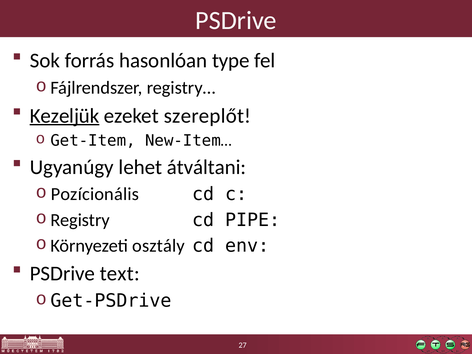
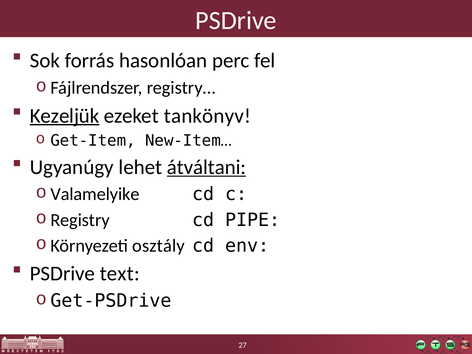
type: type -> perc (231, 61)
szereplőt: szereplőt -> tankönyv (207, 116)
átváltani underline: none -> present (207, 167)
Pozícionális: Pozícionális -> Valamelyike (95, 194)
